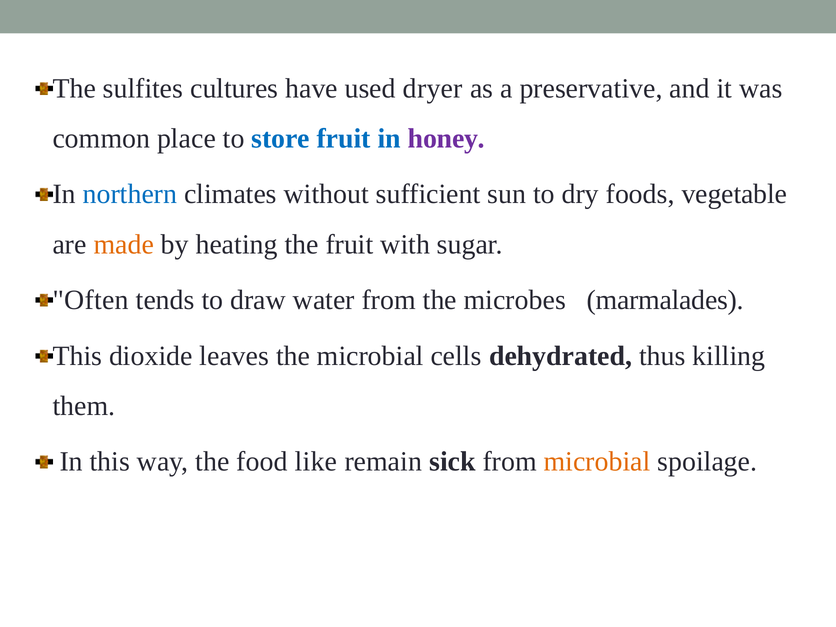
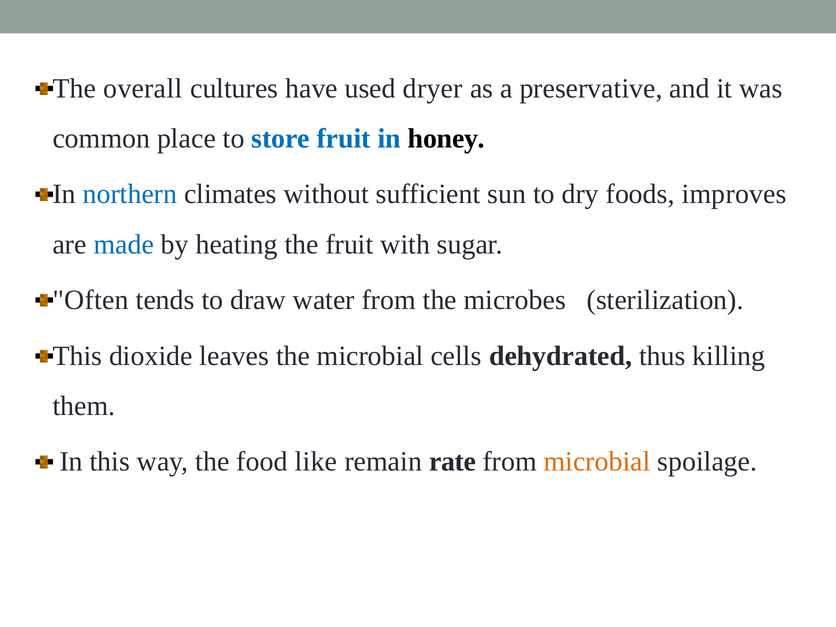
sulfites: sulfites -> overall (143, 88)
honey colour: purple -> black (446, 139)
vegetable: vegetable -> improves (734, 194)
made colour: orange -> blue (124, 244)
marmalades: marmalades -> sterilization (665, 300)
sick: sick -> rate (453, 462)
